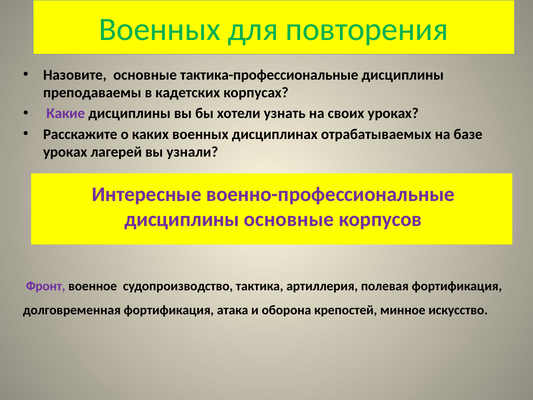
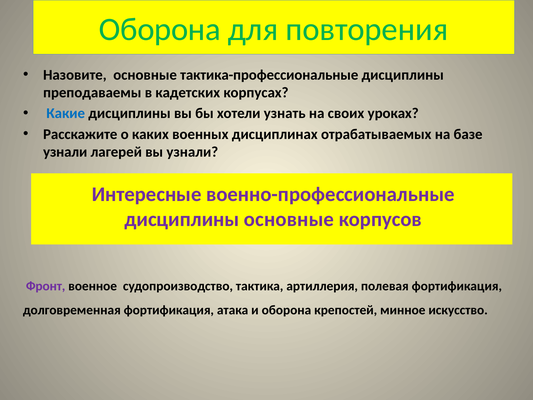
Военных: Военных -> Оборона (160, 29)
Какие colour: purple -> blue (66, 113)
уроках: уроках -> узнали (65, 152)
